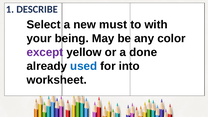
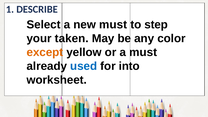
with: with -> step (156, 25)
being: being -> taken (72, 38)
except colour: purple -> orange (45, 52)
a done: done -> must (143, 52)
